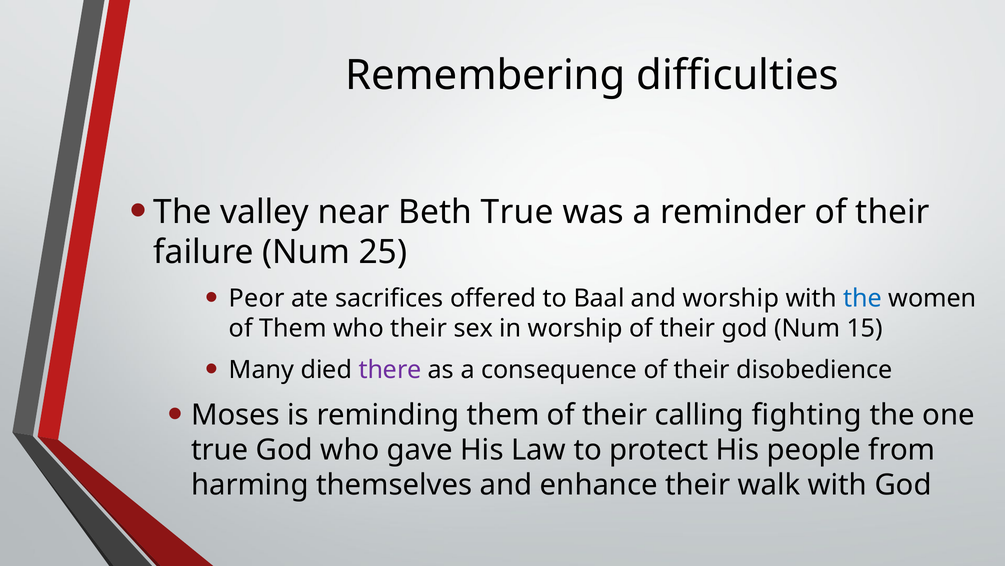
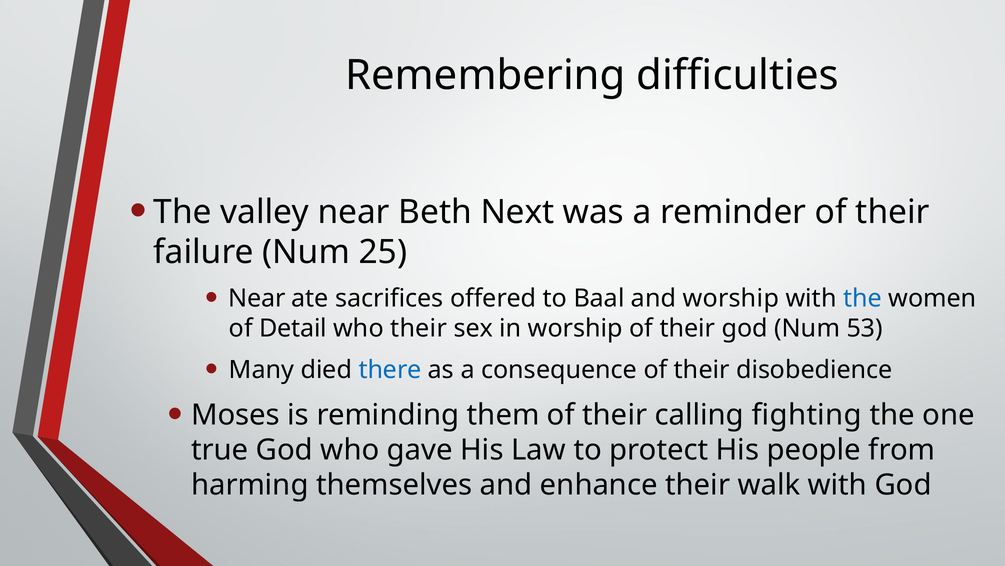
Beth True: True -> Next (517, 212)
Peor: Peor -> Near (257, 298)
of Them: Them -> Detail (293, 328)
15: 15 -> 53 (865, 328)
there colour: purple -> blue (390, 369)
